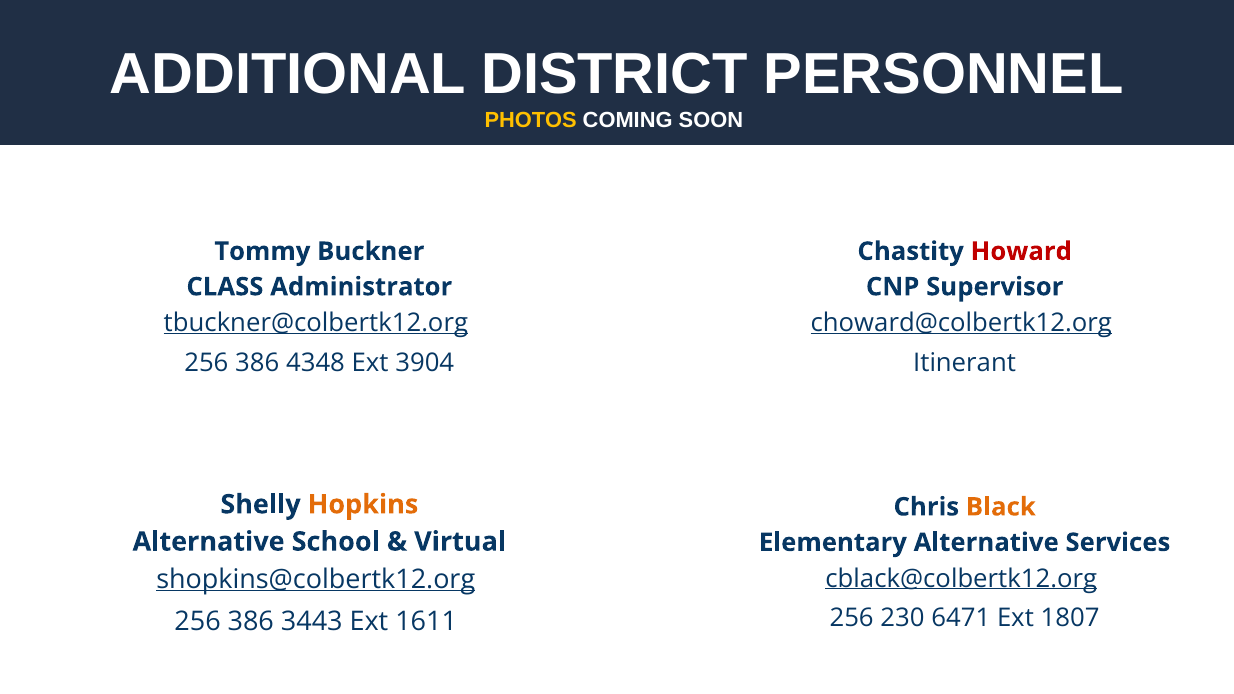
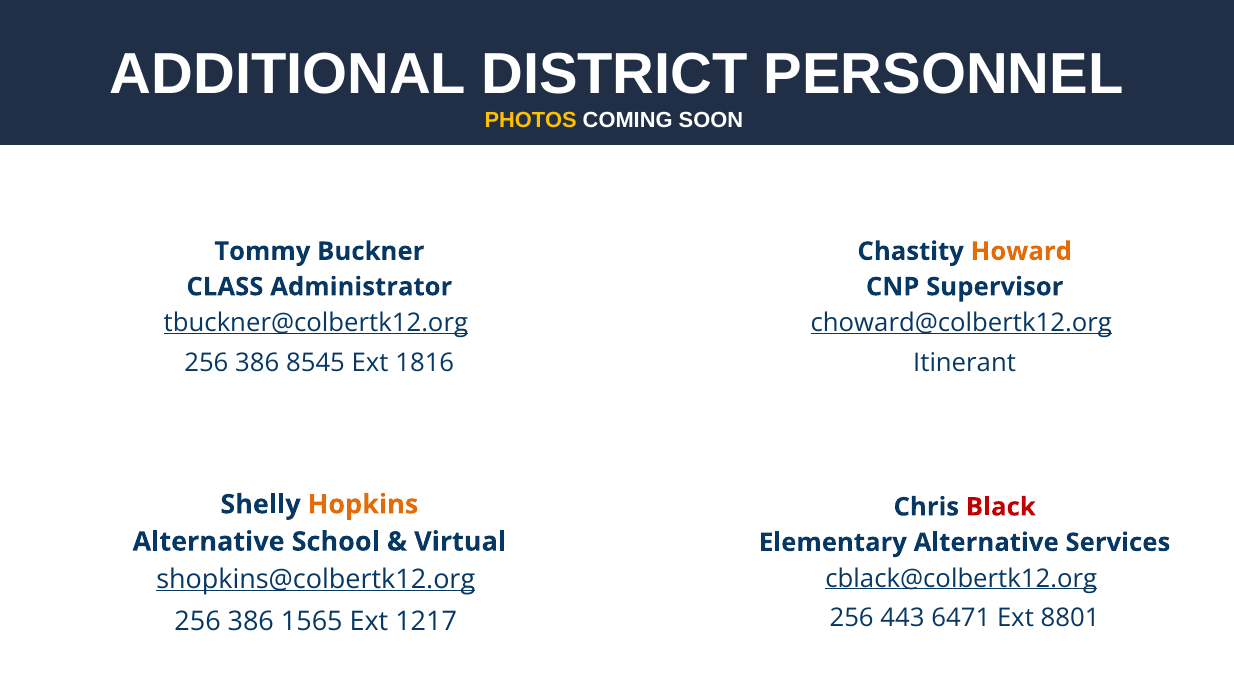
Howard colour: red -> orange (1021, 251)
4348: 4348 -> 8545 (315, 363)
3904: 3904 -> 1816 (425, 363)
Black colour: orange -> red (1001, 507)
230: 230 -> 443 (902, 618)
1807: 1807 -> 8801 (1070, 618)
3443: 3443 -> 1565 (312, 621)
1611: 1611 -> 1217 (426, 621)
